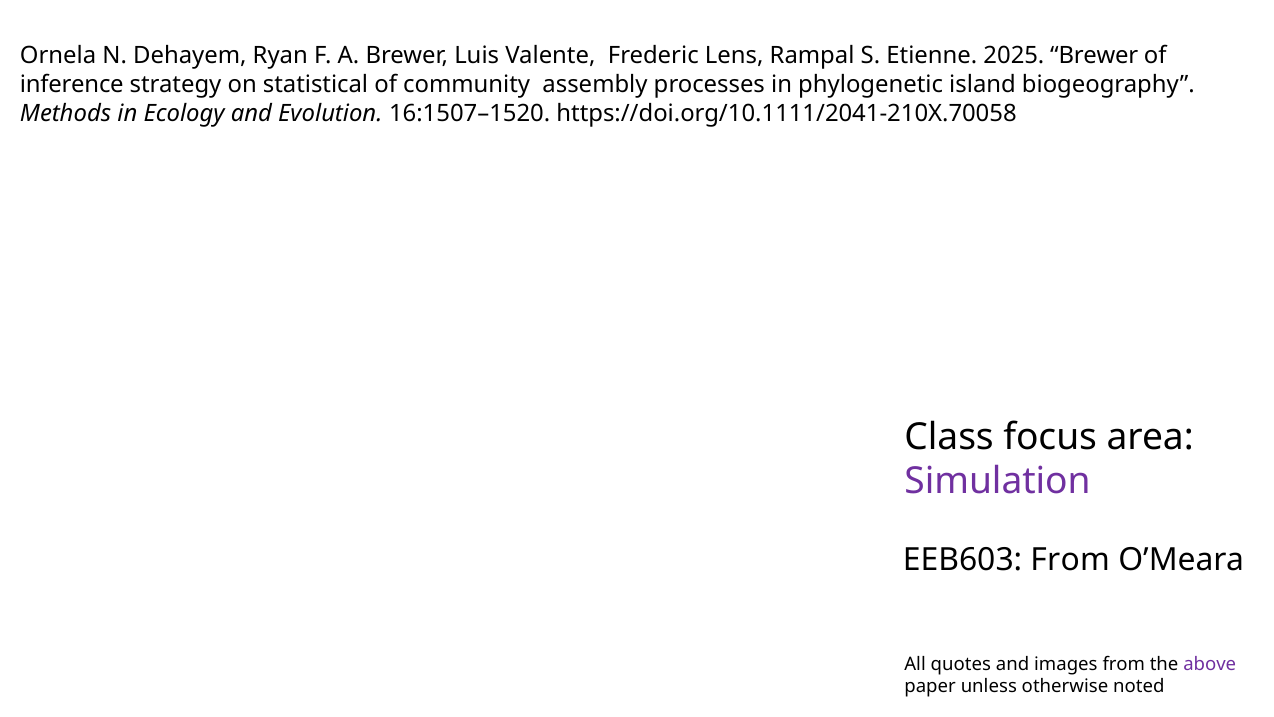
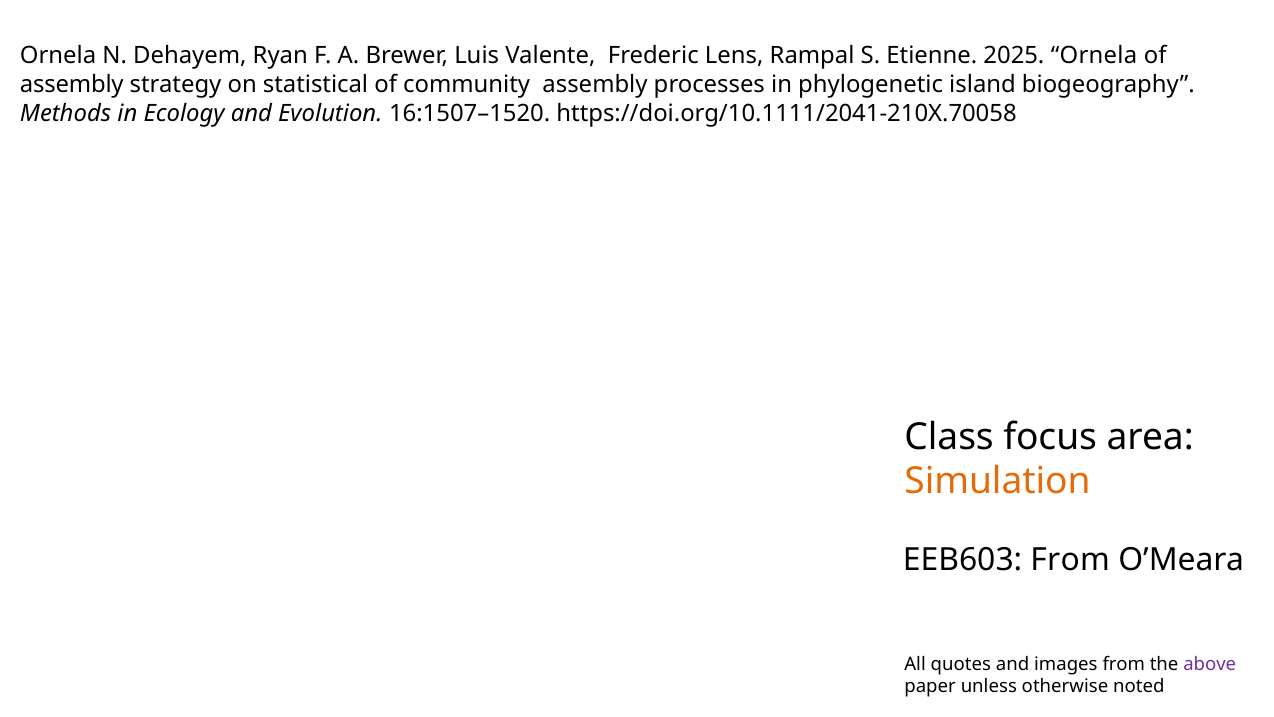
2025 Brewer: Brewer -> Ornela (1094, 56)
inference: inference -> assembly (72, 84)
Simulation colour: purple -> orange (998, 481)
